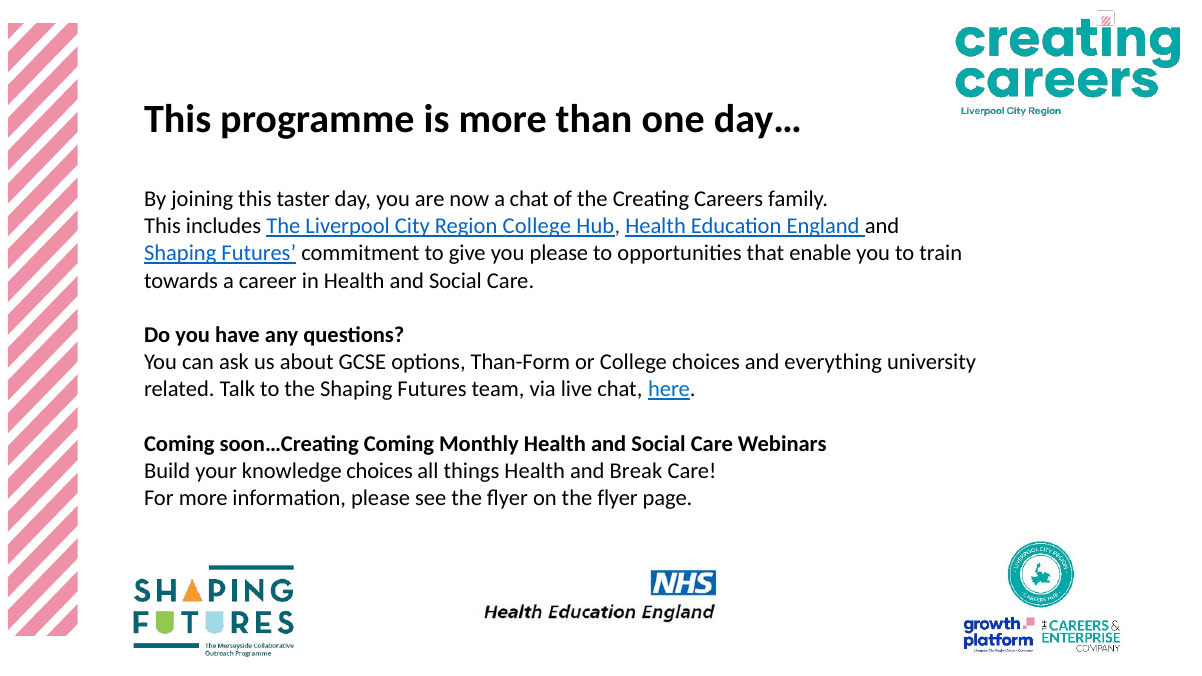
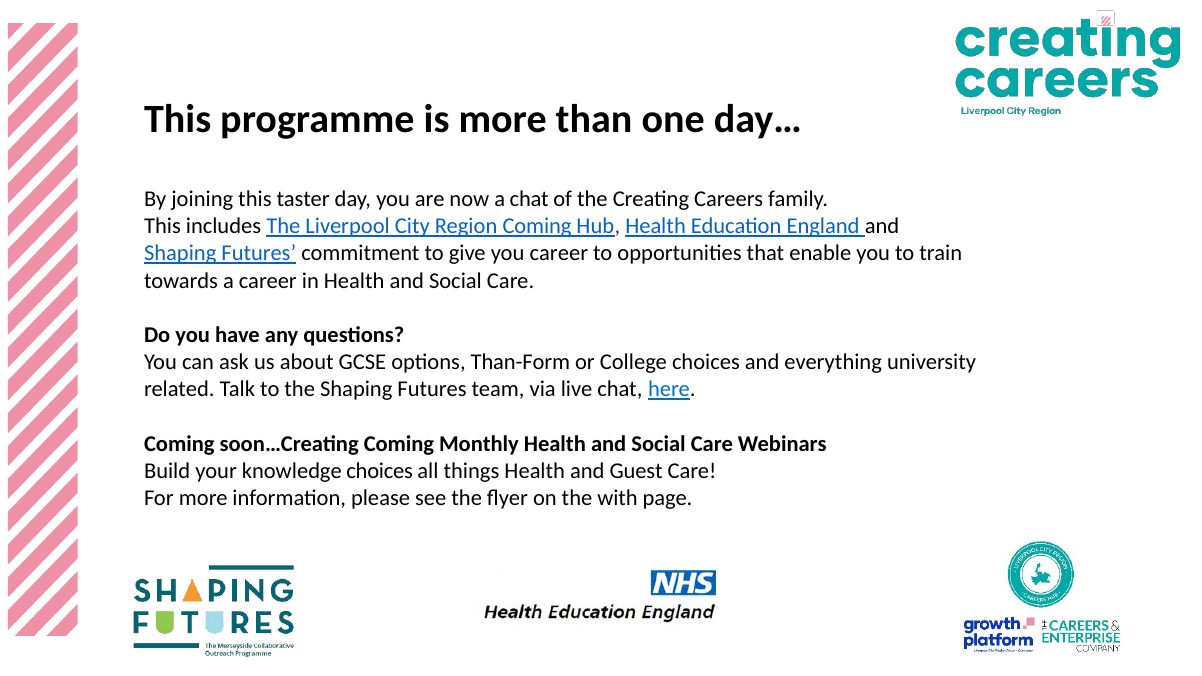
Region College: College -> Coming (537, 226)
you please: please -> career (559, 254)
Break: Break -> Guest (636, 471)
on the flyer: flyer -> with (618, 498)
